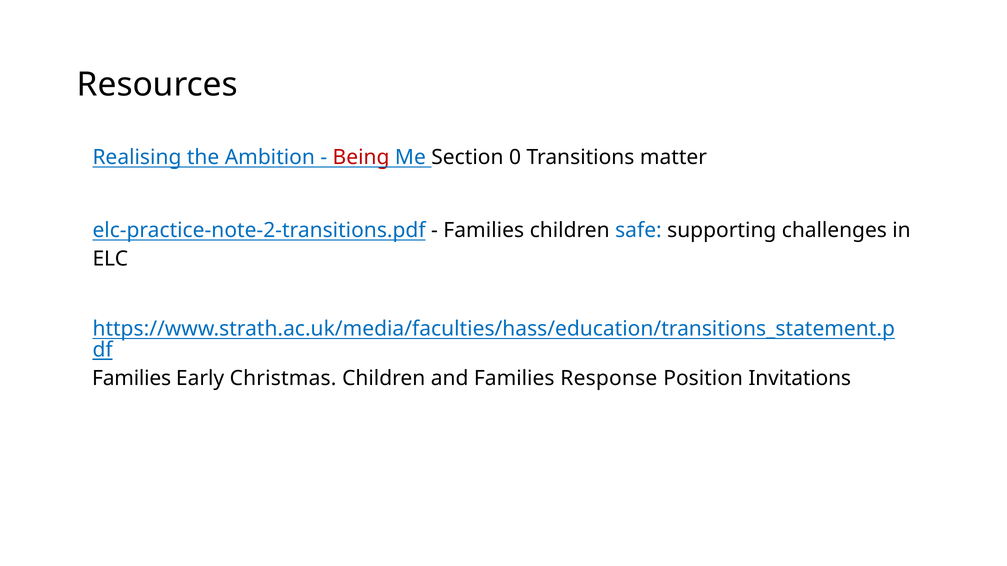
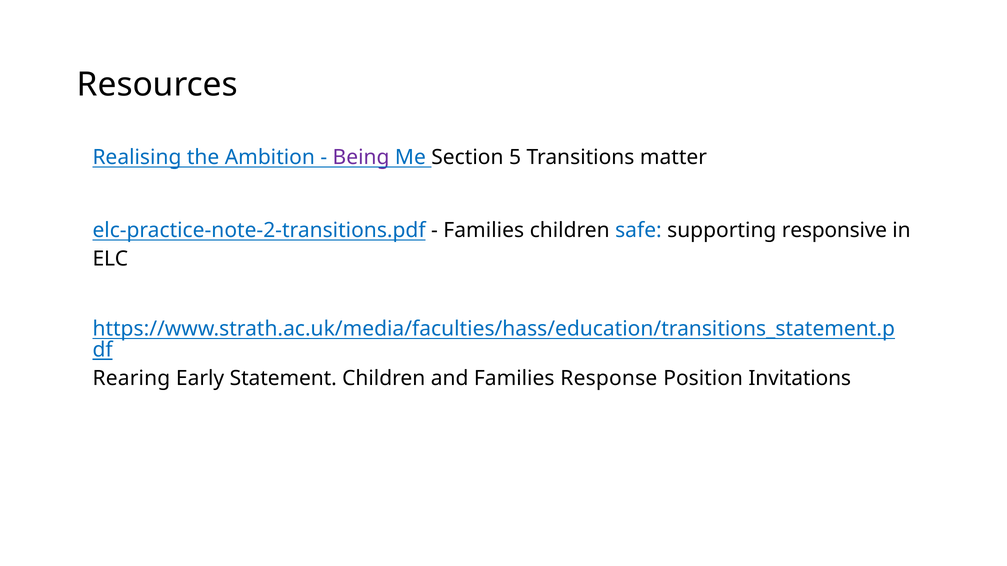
Being colour: red -> purple (361, 157)
0: 0 -> 5 (515, 157)
challenges: challenges -> responsive (834, 230)
Families: Families -> Rearing (131, 379)
Christmas: Christmas -> Statement (283, 379)
